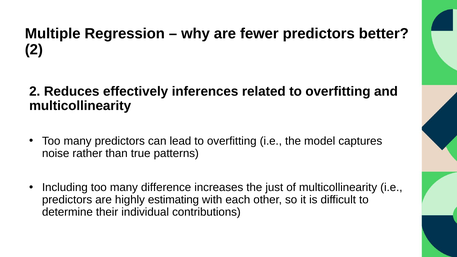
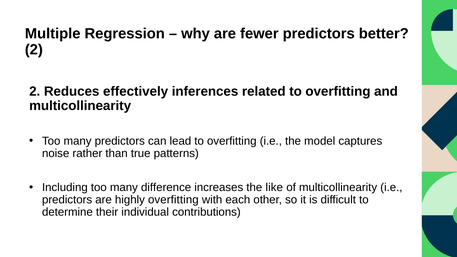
just: just -> like (274, 188)
highly estimating: estimating -> overfitting (173, 200)
